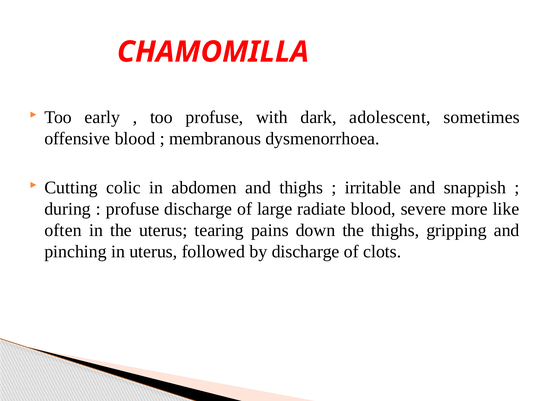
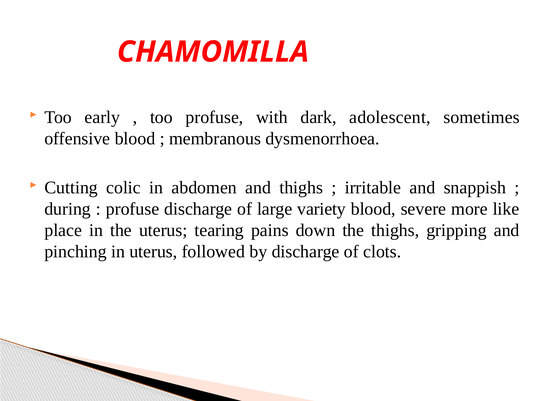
radiate: radiate -> variety (322, 209)
often: often -> place (63, 230)
